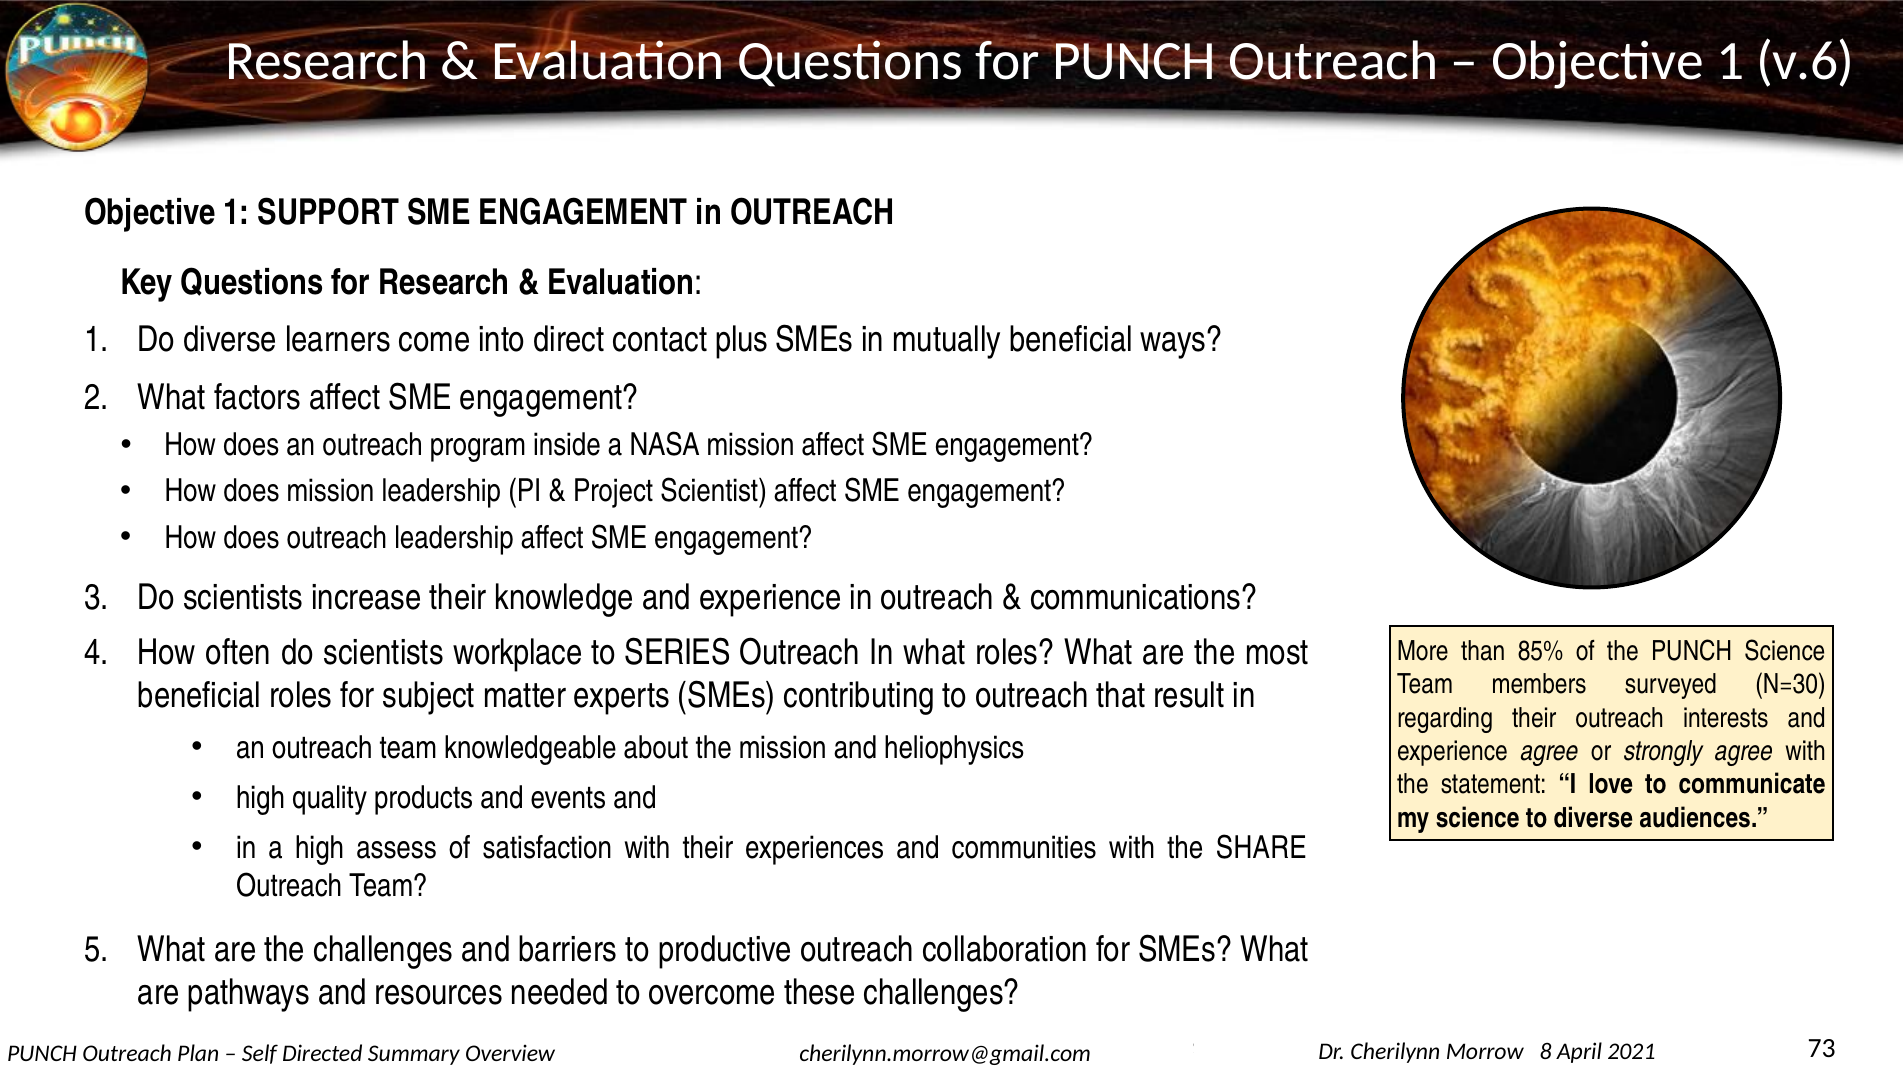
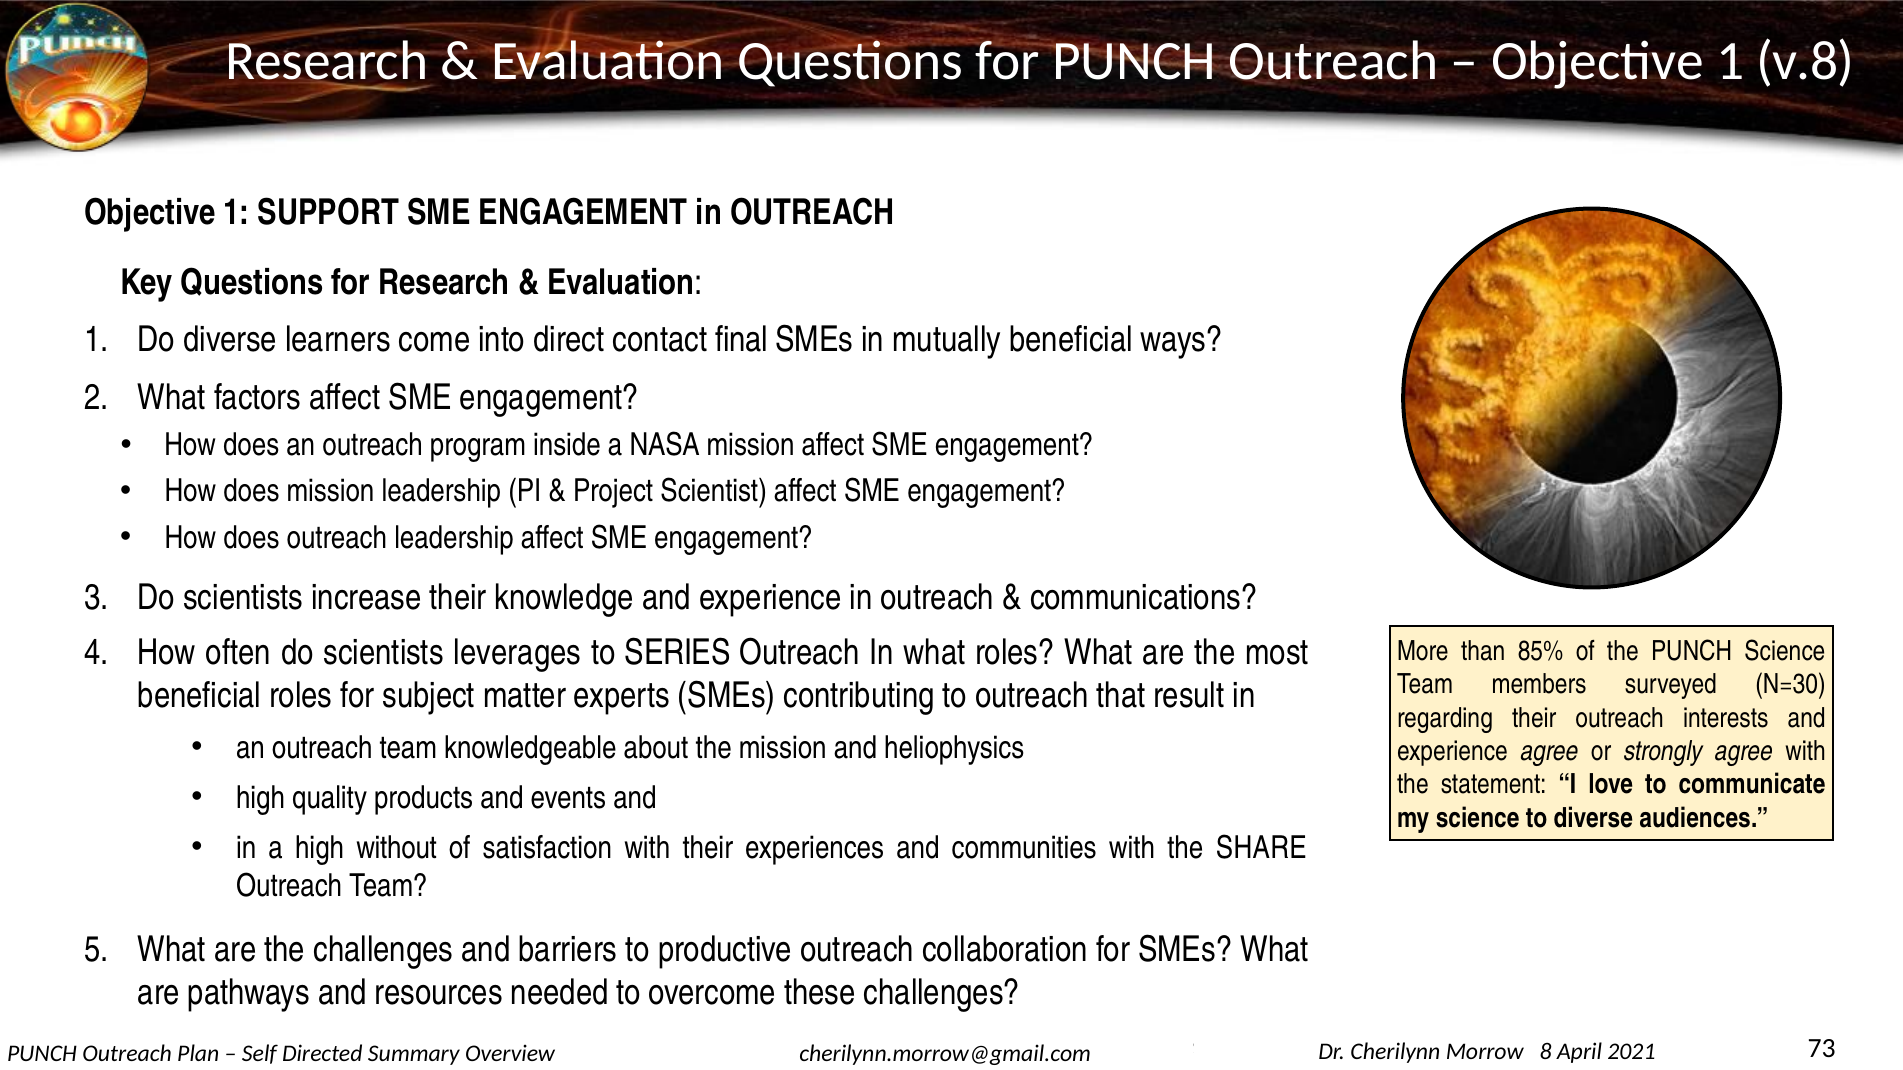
v.6: v.6 -> v.8 (1805, 61)
plus: plus -> final (741, 340)
workplace: workplace -> leverages (518, 653)
assess: assess -> without (397, 848)
